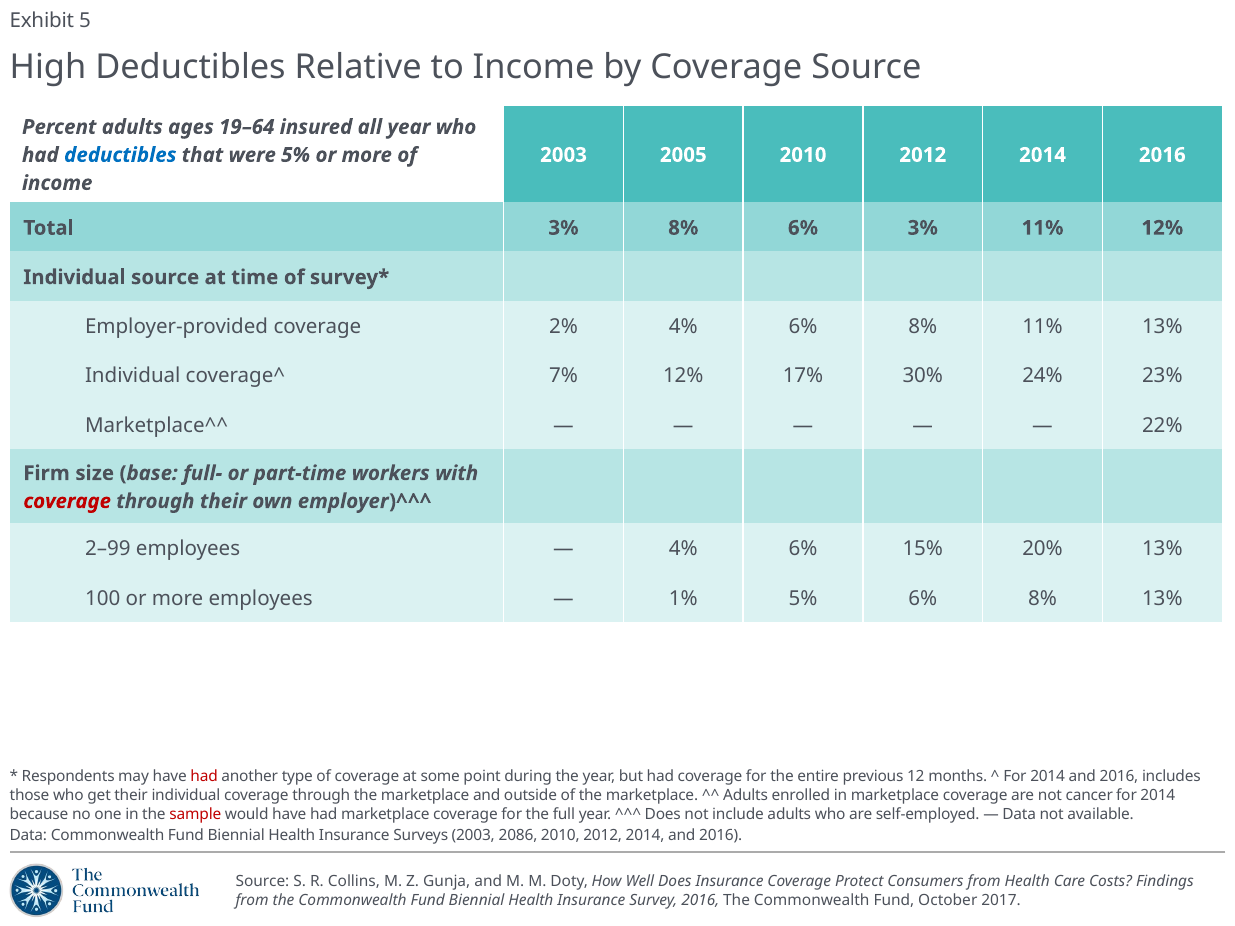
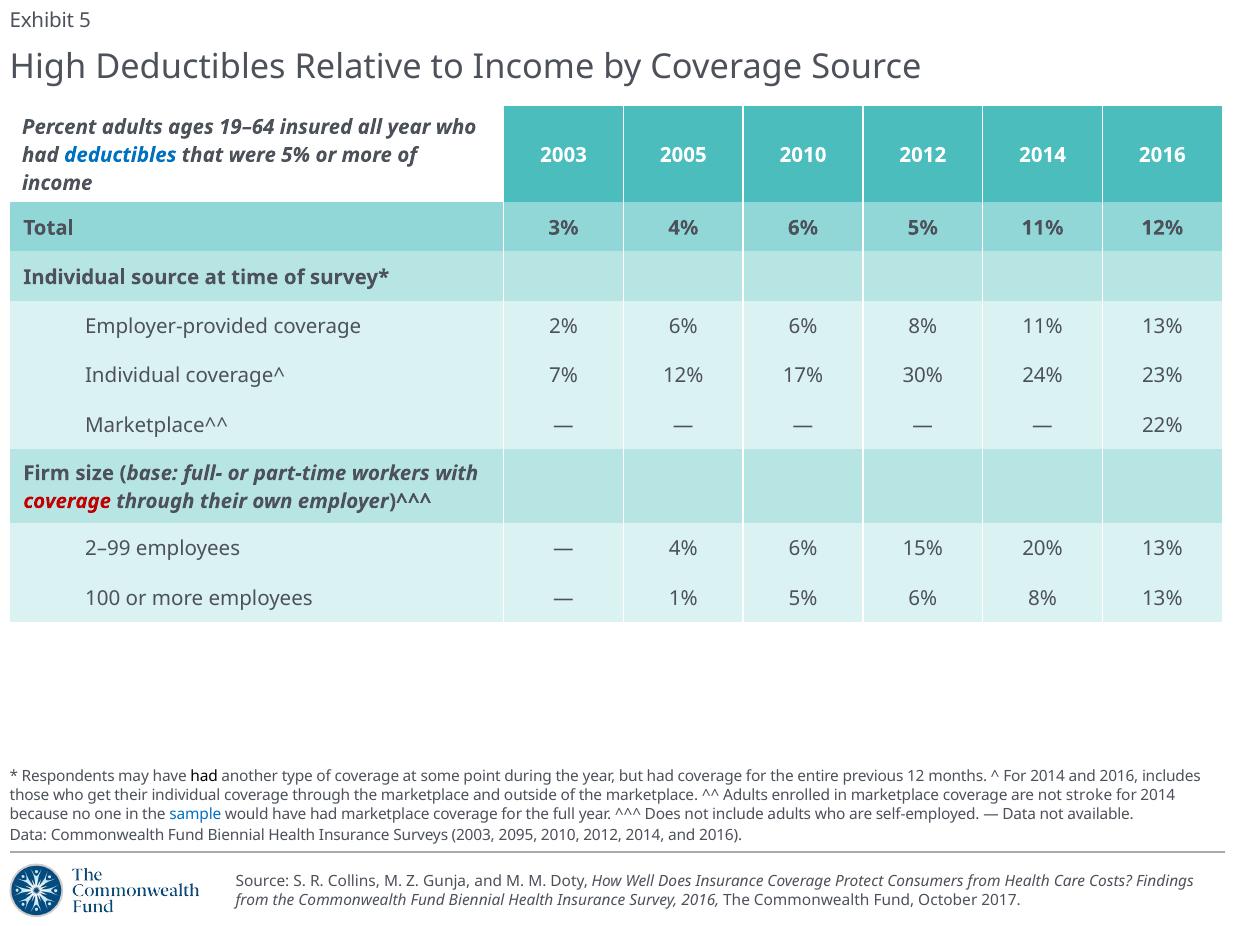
3% 8%: 8% -> 4% (683, 228)
6% 3%: 3% -> 5% (923, 228)
2% 4%: 4% -> 6% (683, 327)
had colour: red -> black (204, 777)
cancer: cancer -> stroke (1089, 796)
sample colour: red -> blue (195, 814)
2086: 2086 -> 2095 (518, 836)
